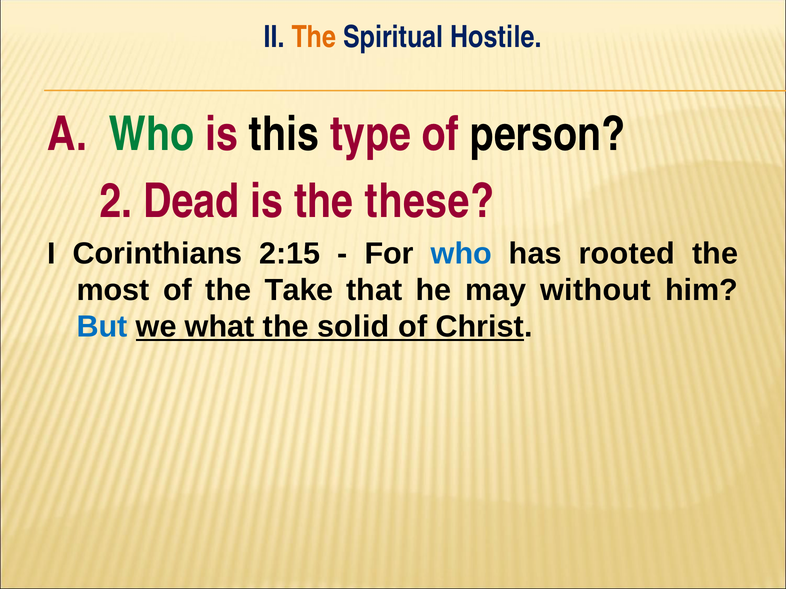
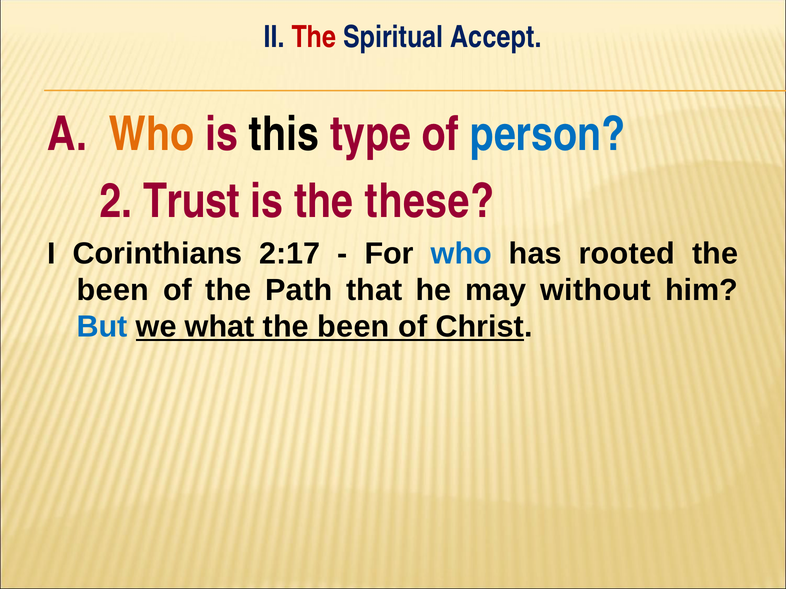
The colour: orange -> red (314, 37)
Hostile: Hostile -> Accept (496, 37)
Who colour: green -> orange (152, 134)
person colour: black -> blue (548, 134)
Dead: Dead -> Trust (192, 202)
2:15: 2:15 -> 2:17 (290, 254)
most: most -> been (113, 290)
Take: Take -> Path (299, 290)
solid: solid -> been (353, 327)
